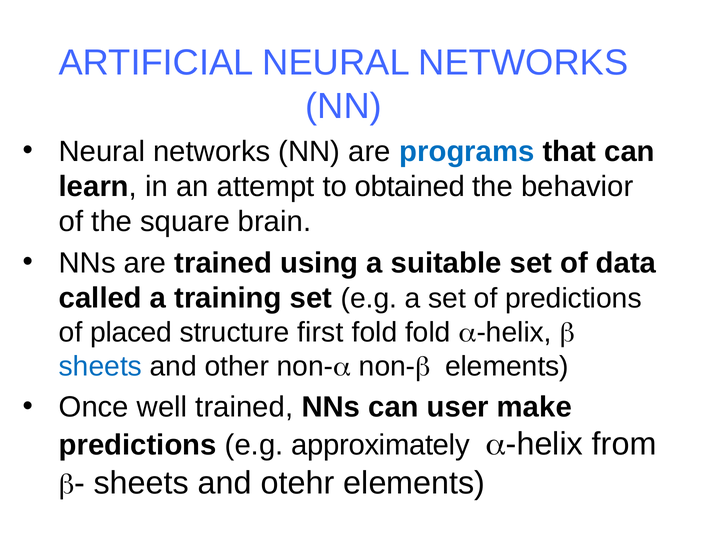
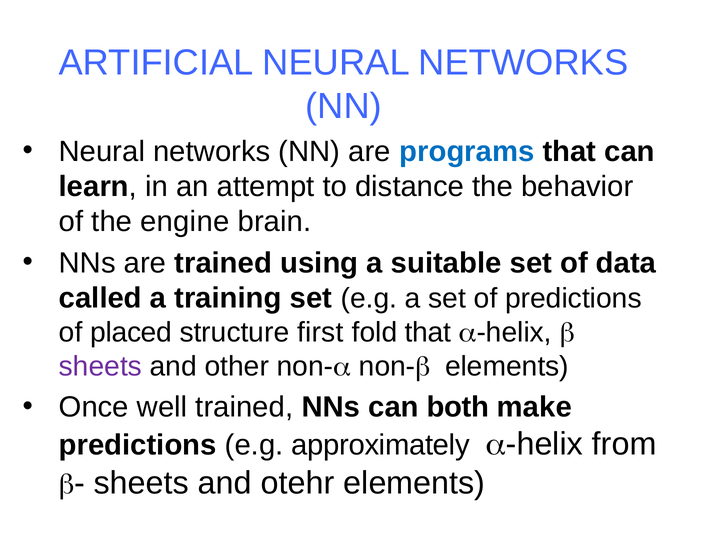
obtained: obtained -> distance (410, 187)
square: square -> engine (185, 222)
fold fold: fold -> that (428, 333)
sheets colour: blue -> purple (100, 367)
user: user -> both (458, 407)
